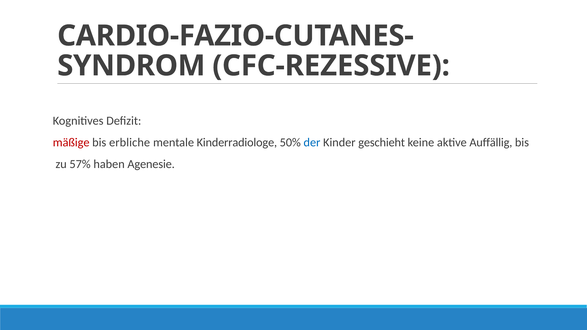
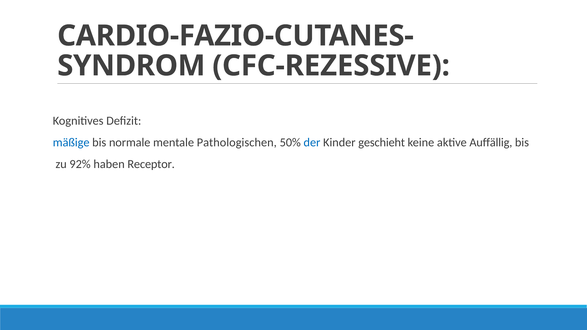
mäßige colour: red -> blue (71, 143)
erbliche: erbliche -> normale (130, 143)
Kinderradiologe: Kinderradiologe -> Pathologischen (237, 143)
57%: 57% -> 92% (80, 164)
Agenesie: Agenesie -> Receptor (151, 164)
